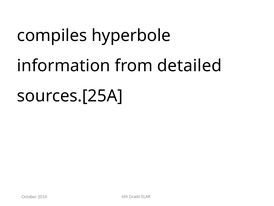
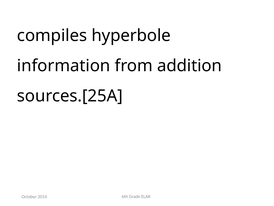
detailed: detailed -> addition (190, 66)
